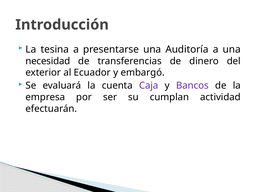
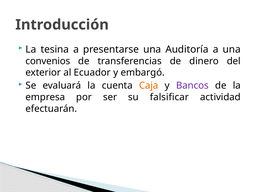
necesidad: necesidad -> convenios (48, 61)
Caja colour: purple -> orange (149, 86)
cumplan: cumplan -> falsificar (169, 97)
